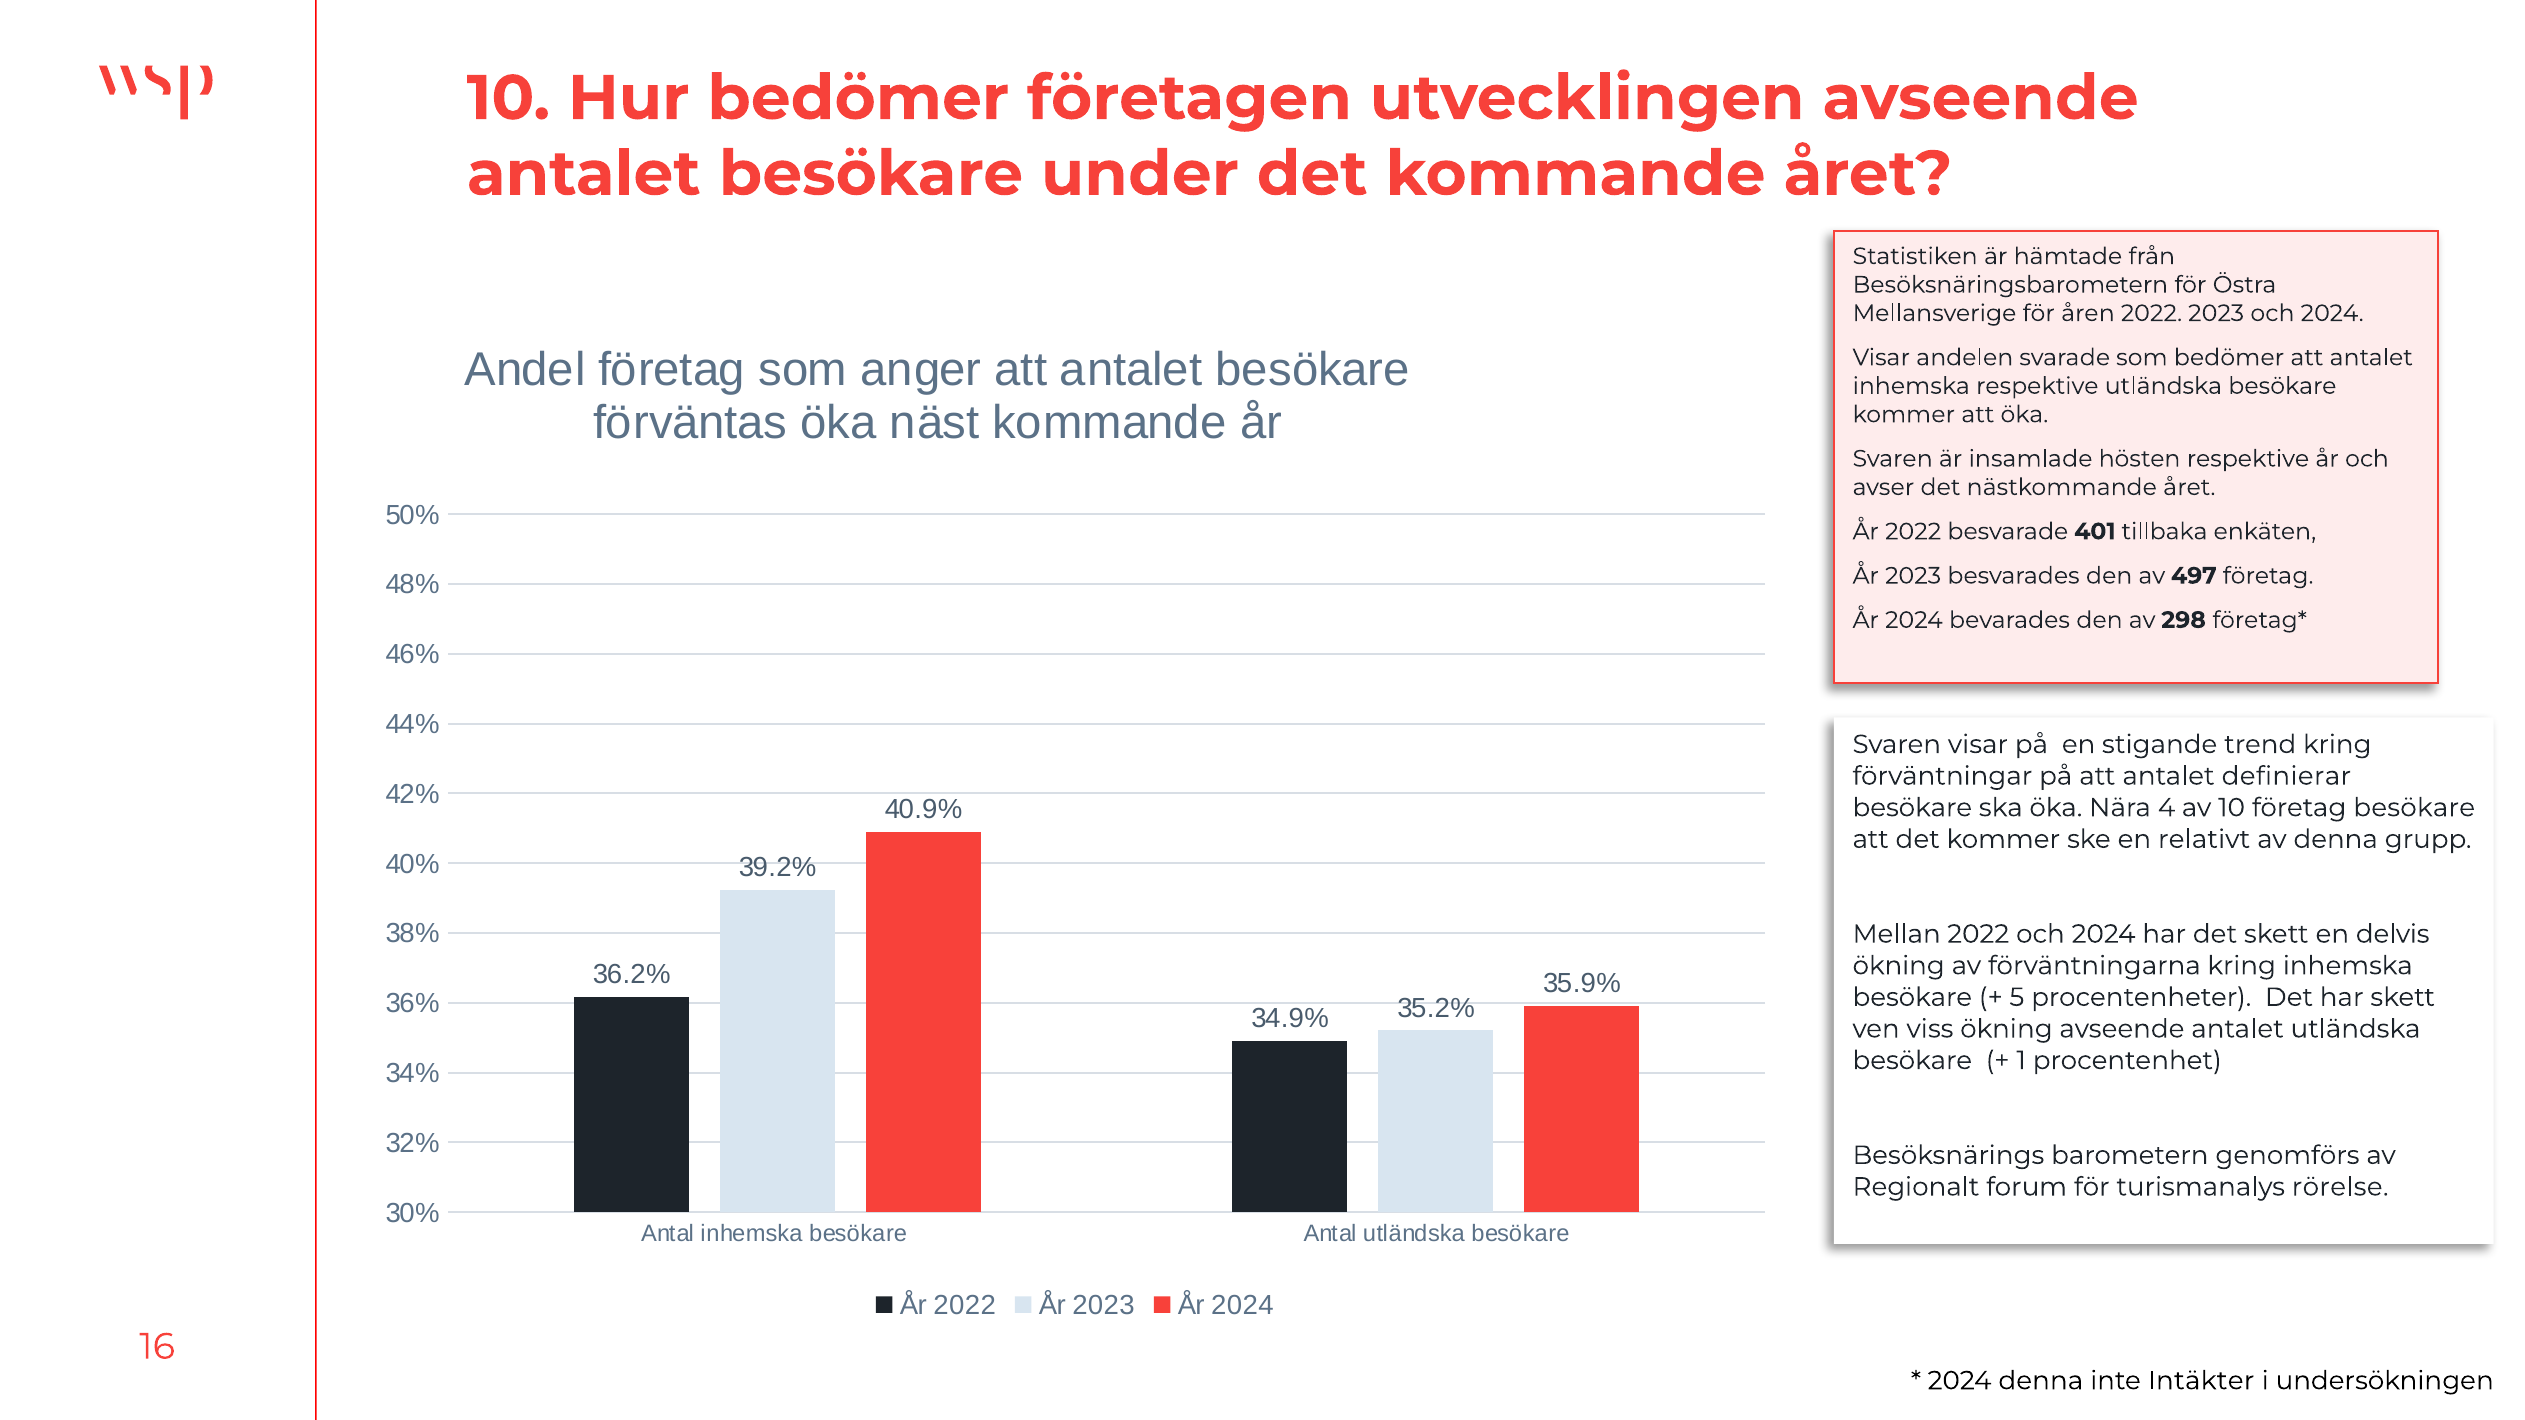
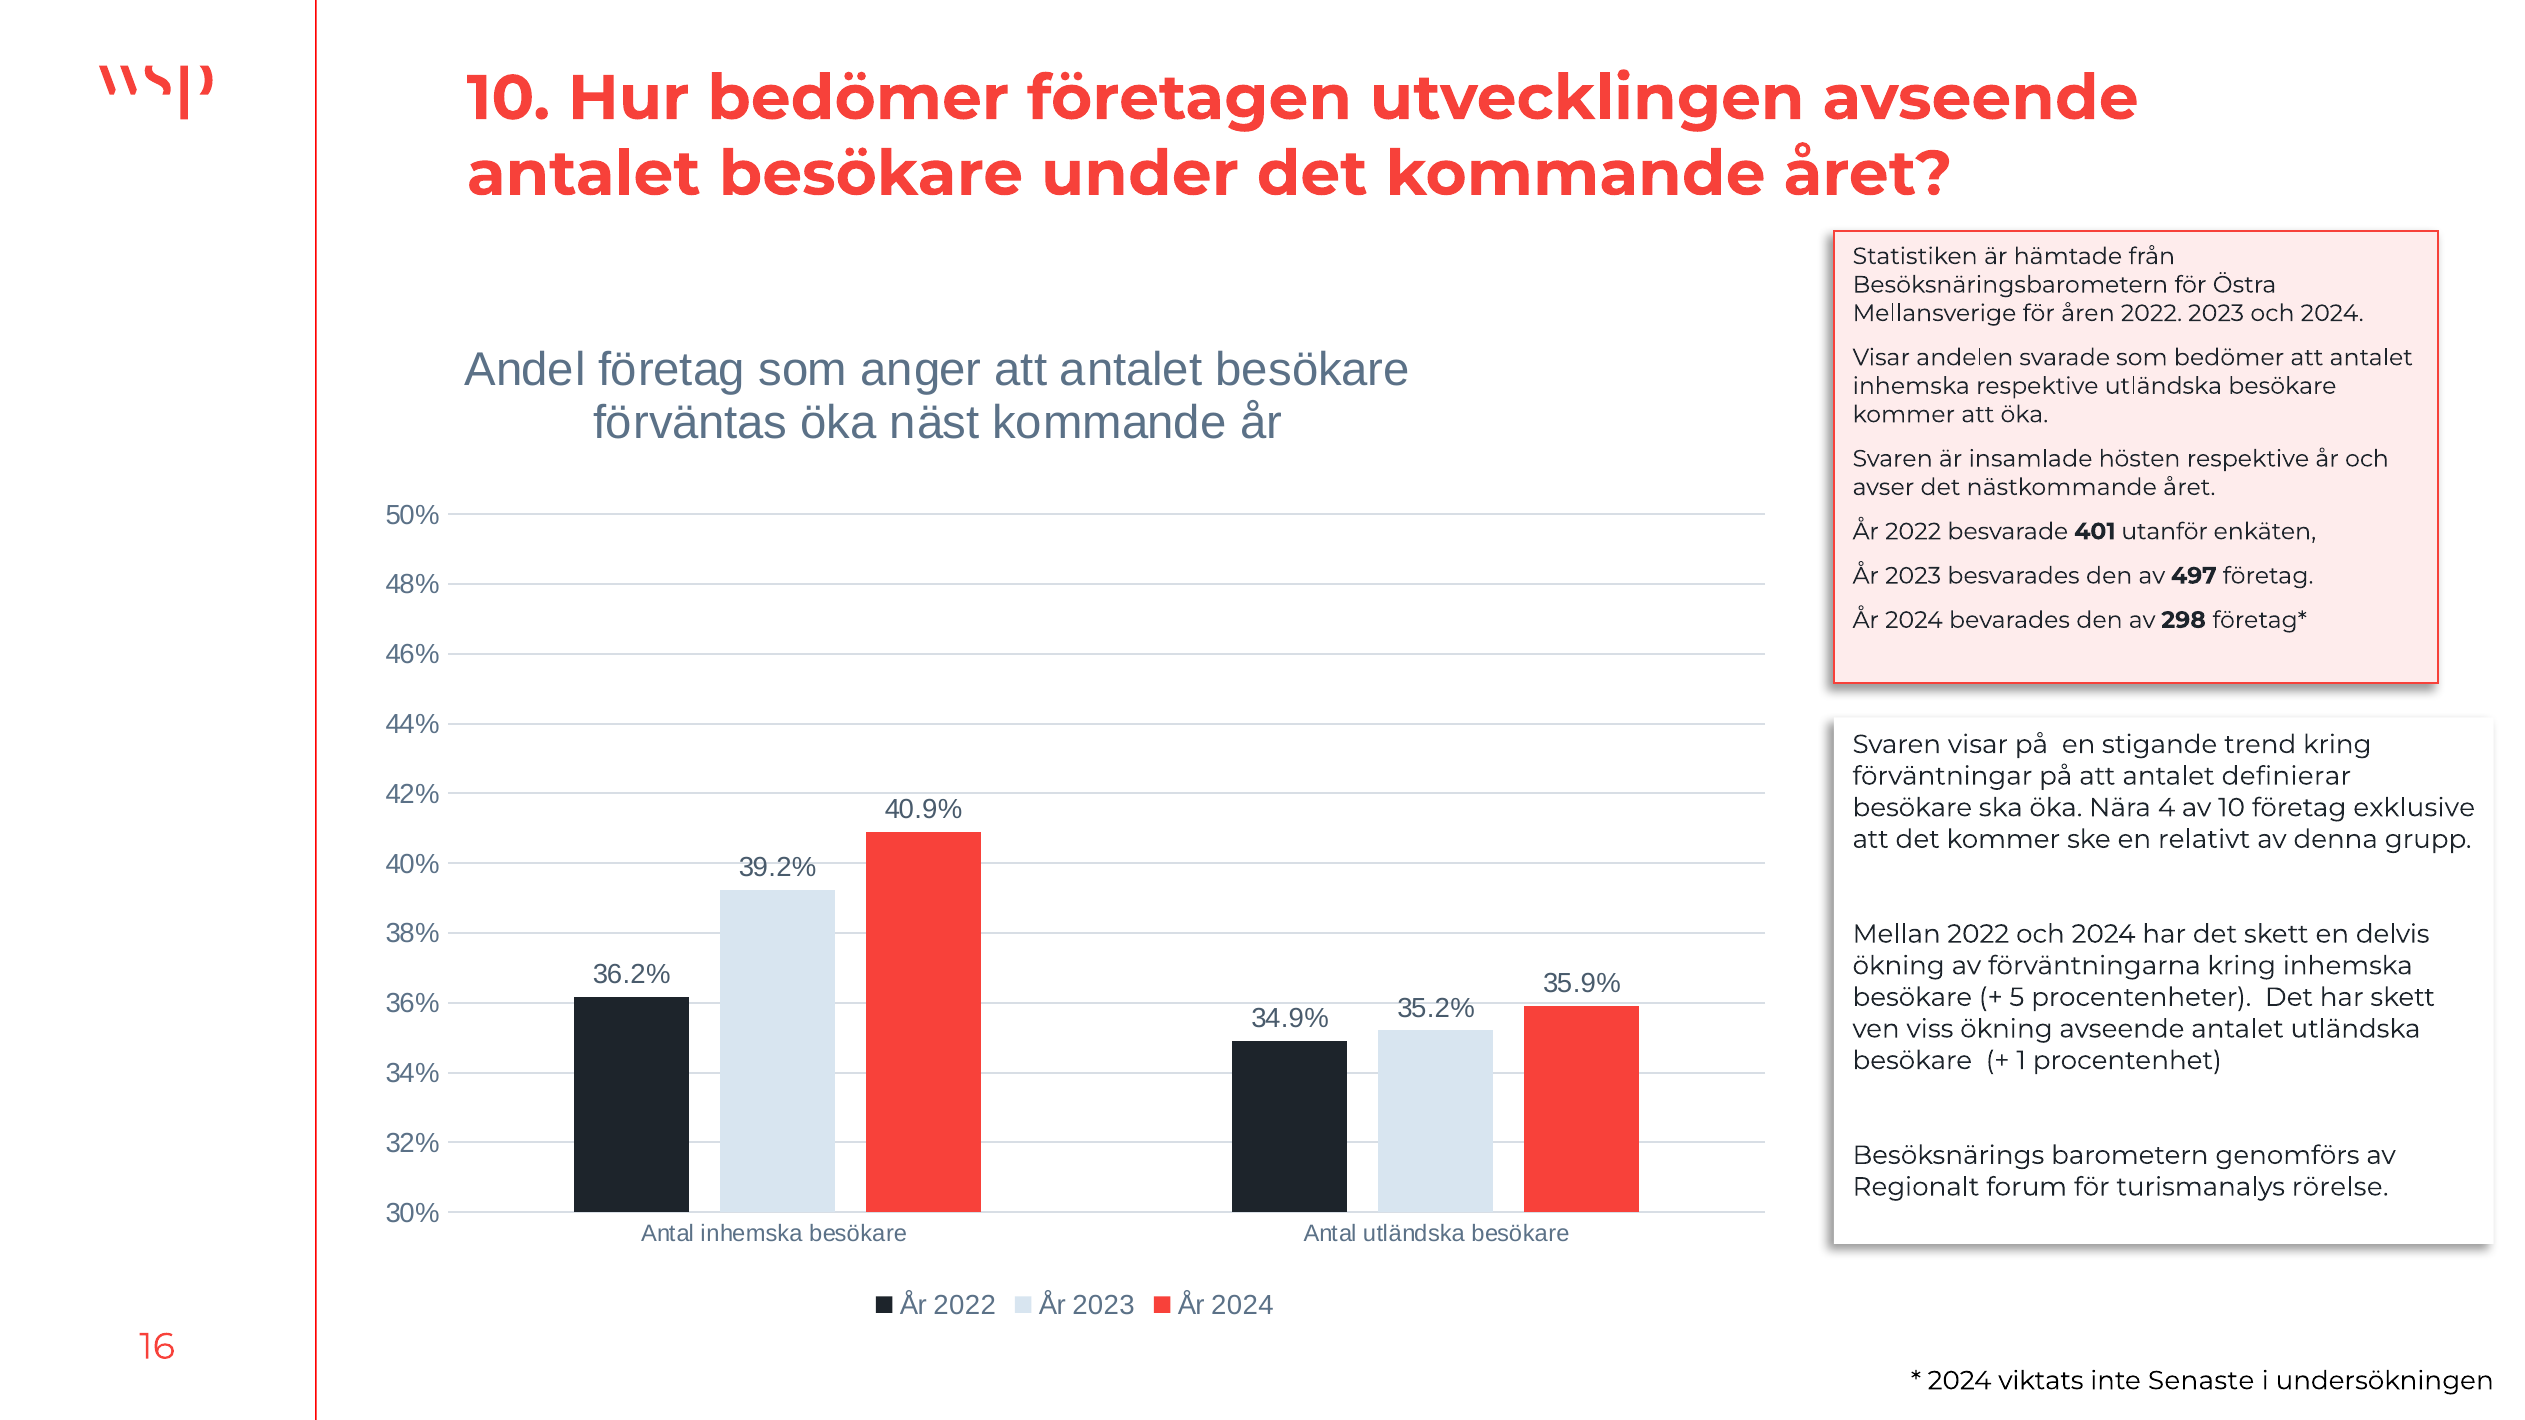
tillbaka: tillbaka -> utanför (2165, 532)
företag besökare: besökare -> exklusive (2414, 808)
2024 denna: denna -> viktats (2041, 1381)
Intäkter: Intäkter -> Senaste (2201, 1381)
